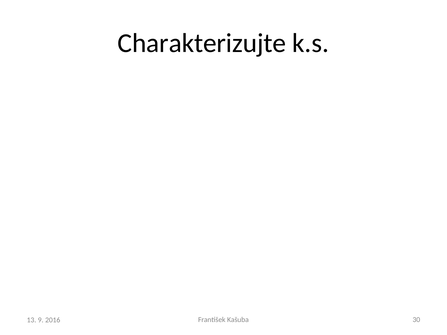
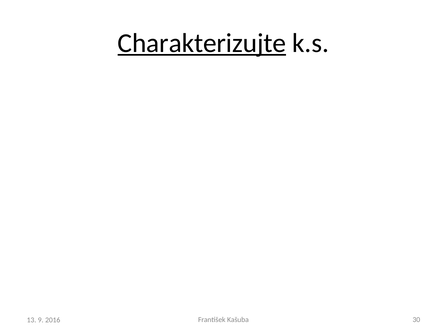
Charakterizujte underline: none -> present (202, 43)
